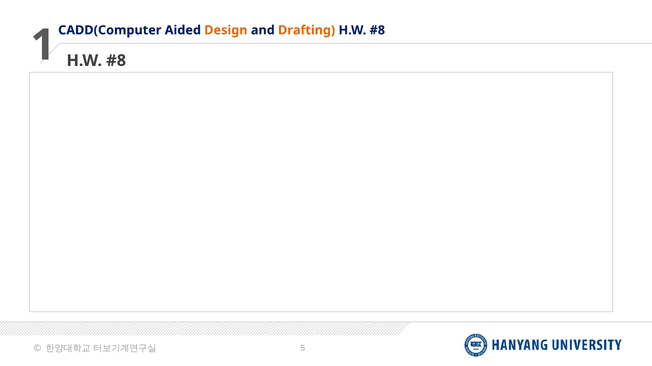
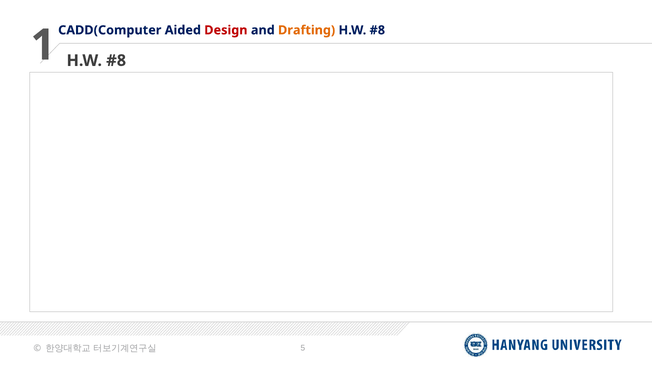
Design colour: orange -> red (226, 30)
